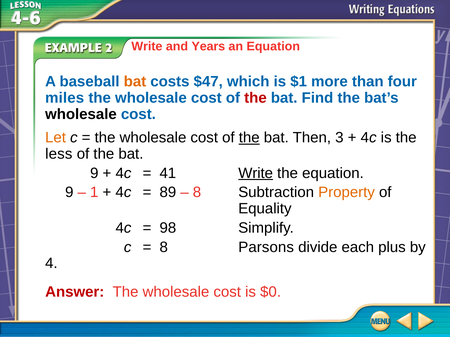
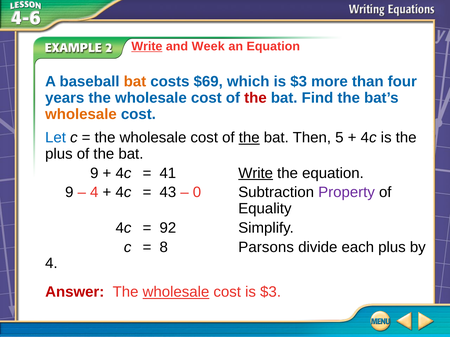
Write underline: none -> present (147, 46)
Years: Years -> Week (208, 46)
$47: $47 -> $69 (208, 82)
which is $1: $1 -> $3 (299, 82)
miles: miles -> years (65, 98)
wholesale colour: black -> orange (81, 114)
Let colour: orange -> blue (56, 138)
3: 3 -> 5 (339, 138)
less: less -> plus (59, 154)
1: 1 -> 4 (94, 193)
89: 89 -> 43 (168, 193)
8: 8 -> 0 (197, 193)
Property colour: orange -> purple (347, 193)
98: 98 -> 92 (168, 228)
wholesale underline: none -> present (176, 292)
cost is $0: $0 -> $3 (271, 292)
